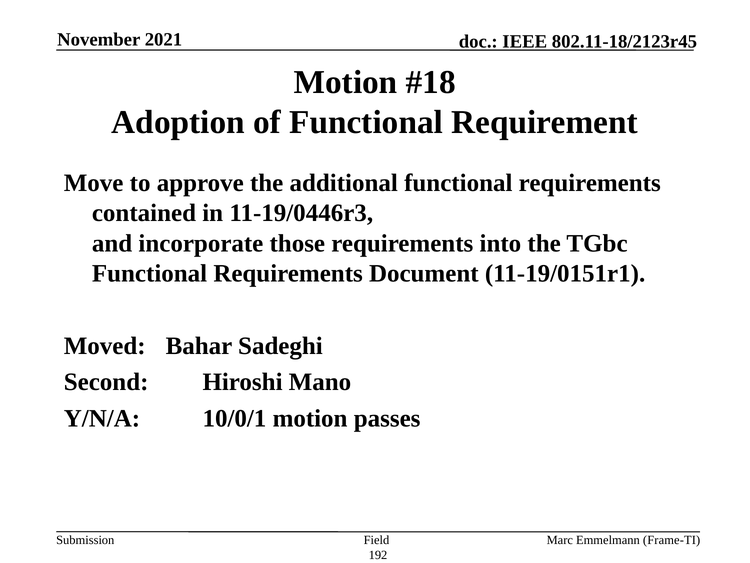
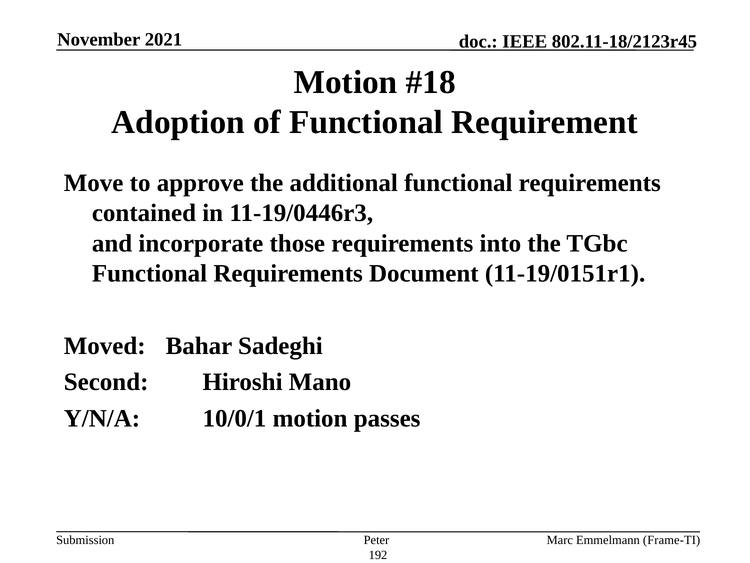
Field: Field -> Peter (376, 539)
